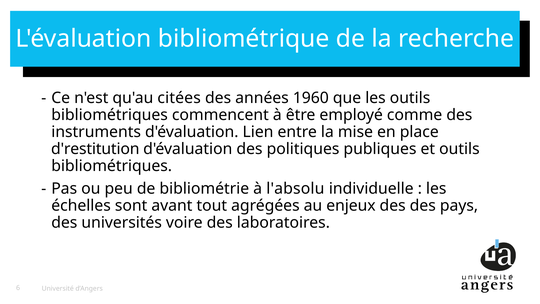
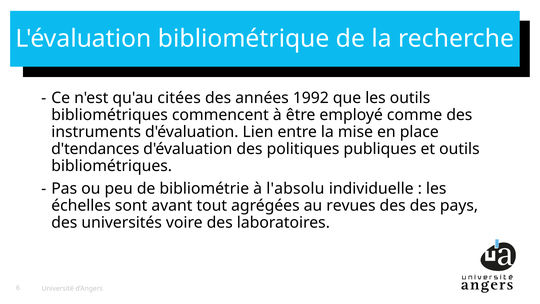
1960: 1960 -> 1992 (311, 98)
d'restitution: d'restitution -> d'tendances (95, 149)
enjeux: enjeux -> revues (351, 206)
